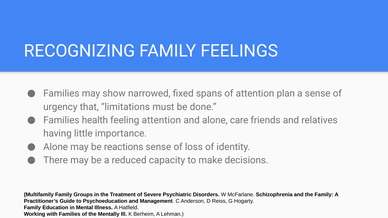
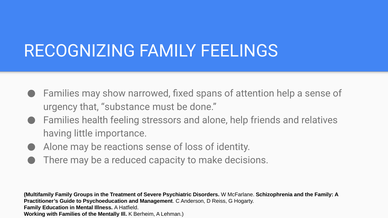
attention plan: plan -> help (286, 94)
limitations: limitations -> substance (125, 107)
feeling attention: attention -> stressors (161, 120)
alone care: care -> help (239, 120)
